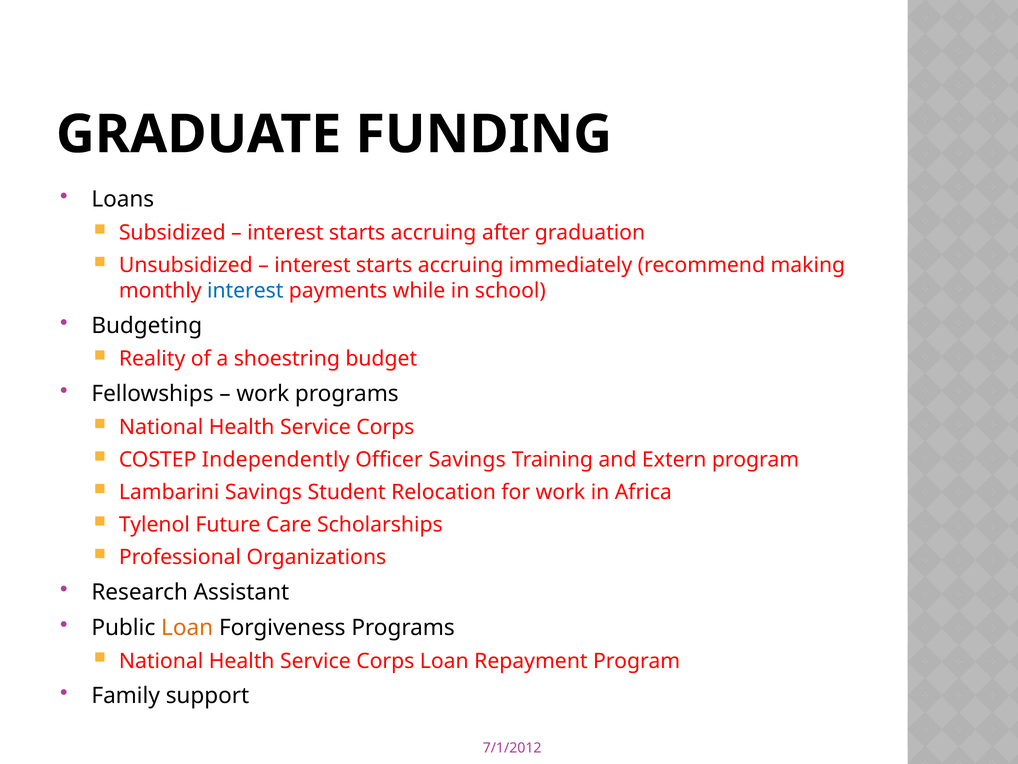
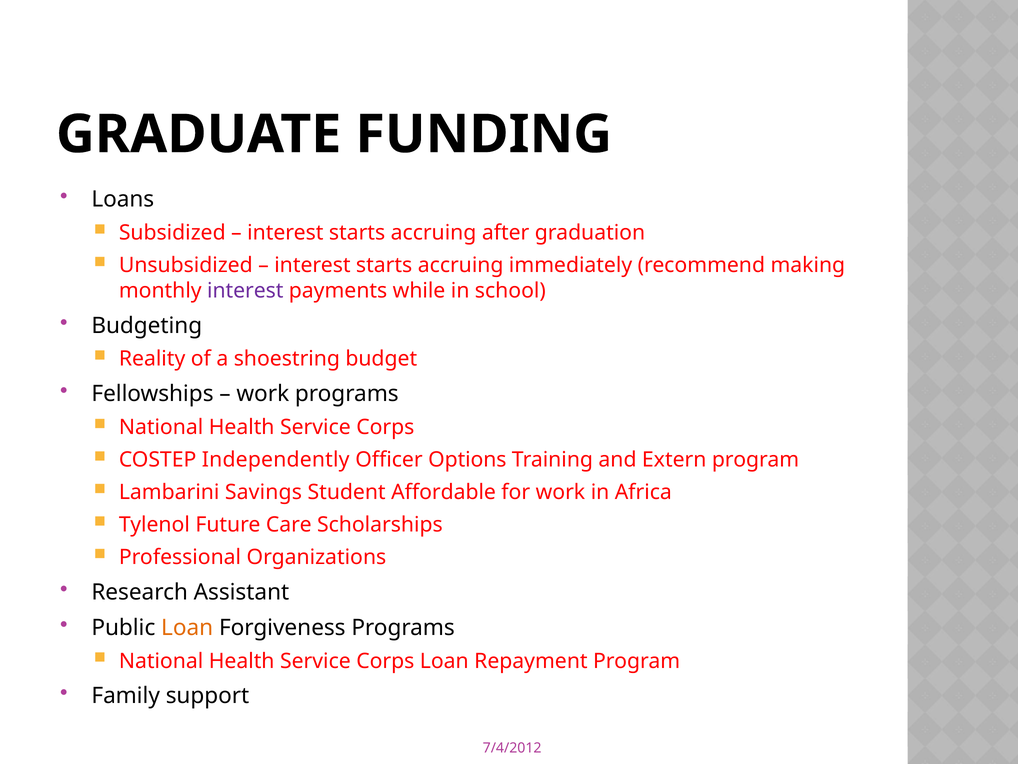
interest colour: blue -> purple (245, 291)
Officer Savings: Savings -> Options (467, 459)
Relocation: Relocation -> Affordable (444, 492)
7/1/2012: 7/1/2012 -> 7/4/2012 (512, 748)
